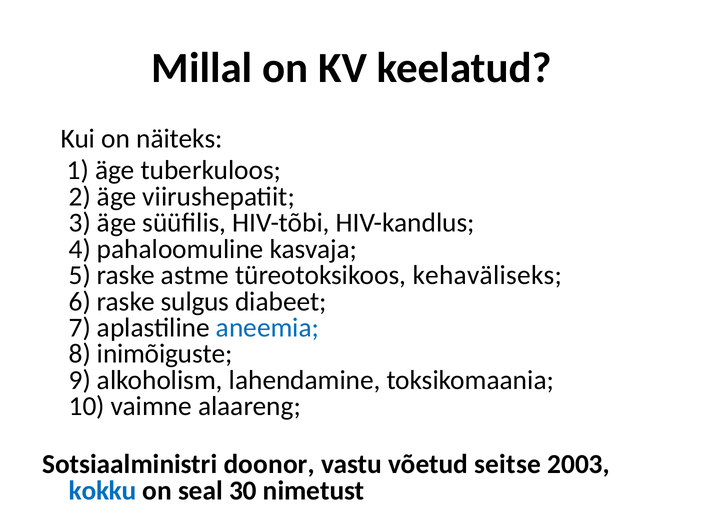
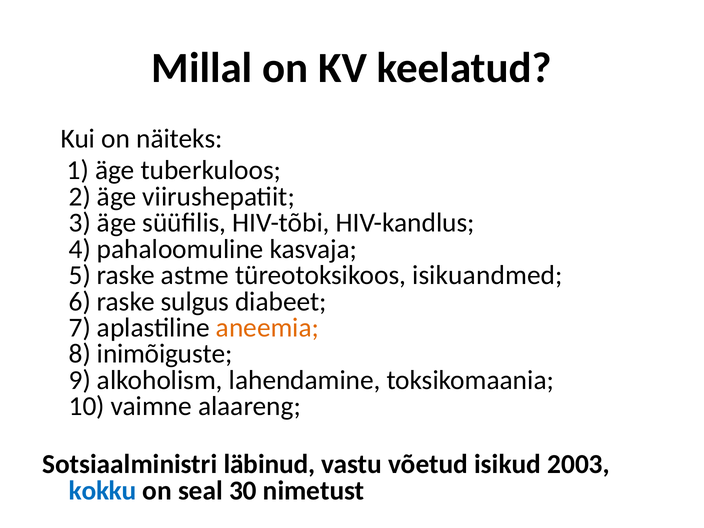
kehaväliseks: kehaväliseks -> isikuandmed (487, 275)
aneemia colour: blue -> orange (268, 328)
doonor: doonor -> läbinud (269, 464)
seitse: seitse -> isikud (508, 464)
